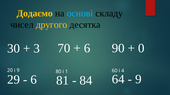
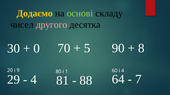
основі colour: light blue -> light green (80, 13)
другого colour: yellow -> pink (52, 25)
6: 6 -> 5 (87, 48)
0: 0 -> 8 (141, 48)
3: 3 -> 0 (37, 49)
6: 6 -> 4 (34, 80)
84: 84 -> 88 (86, 81)
9: 9 -> 7 (138, 80)
